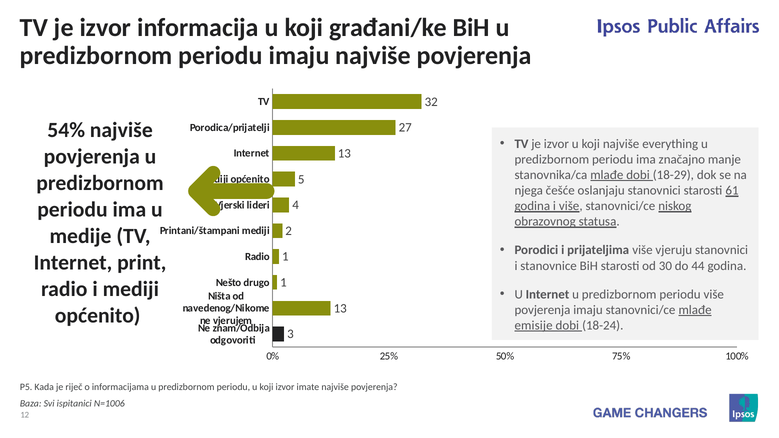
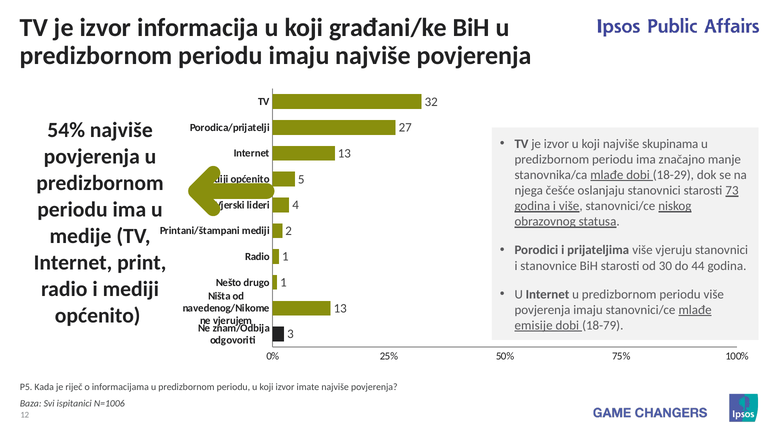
everything: everything -> skupinama (670, 144)
61: 61 -> 73 (732, 191)
18-24: 18-24 -> 18-79 (603, 326)
